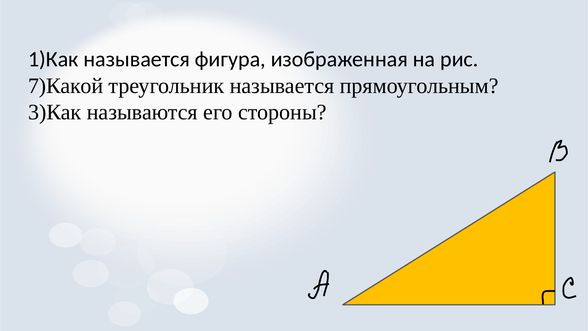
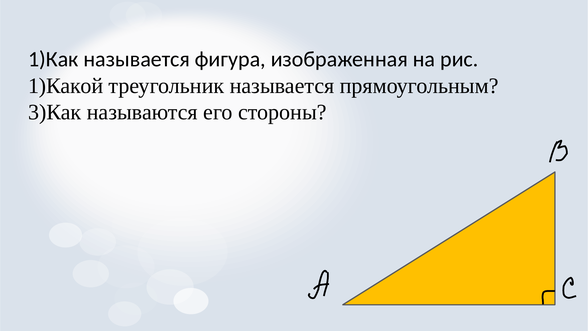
7)Какой: 7)Какой -> 1)Какой (66, 86)
